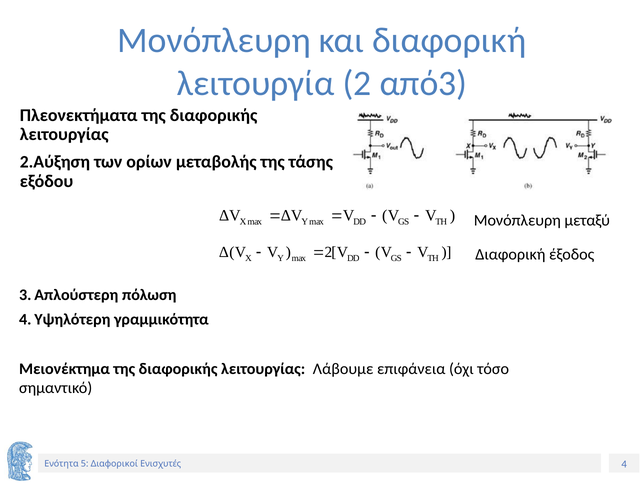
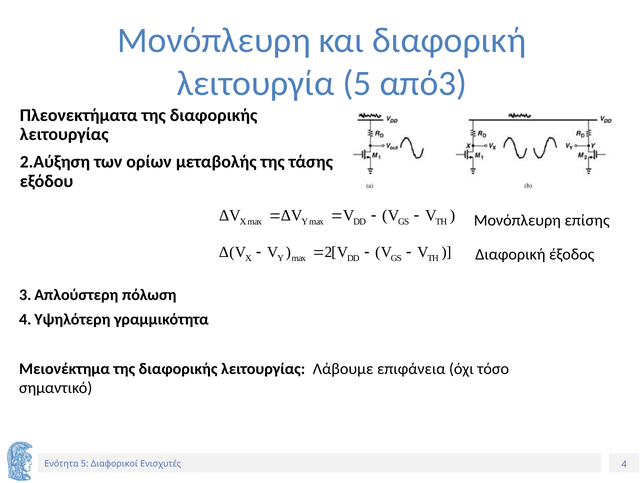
λειτουργία 2: 2 -> 5 (357, 84)
μεταξύ: μεταξύ -> επίσης (587, 221)
